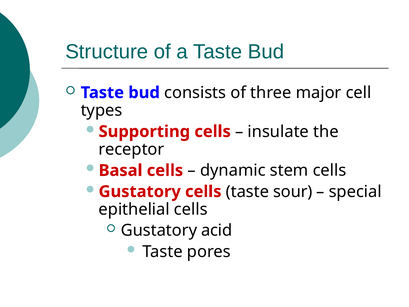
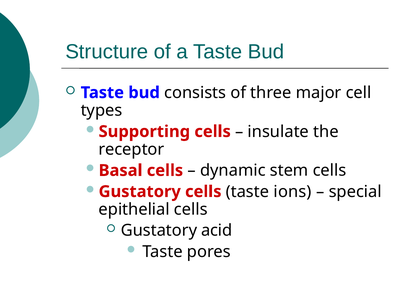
sour: sour -> ions (293, 191)
